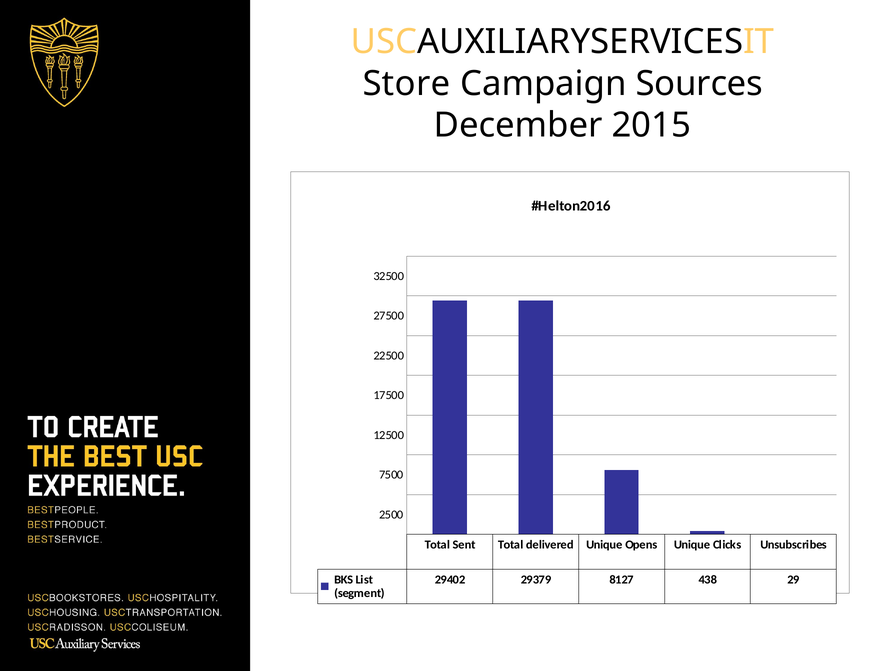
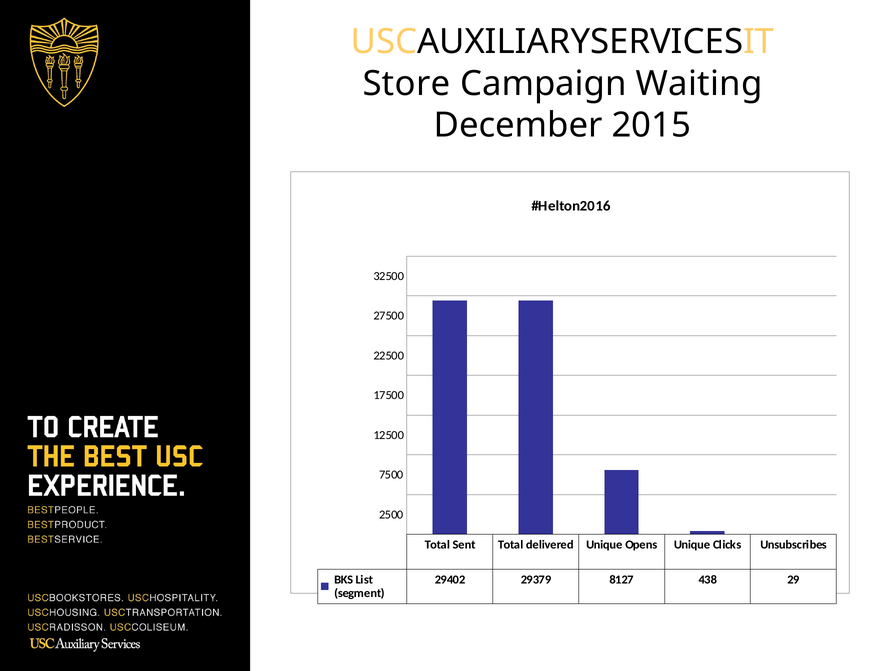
Sources: Sources -> Waiting (699, 84)
